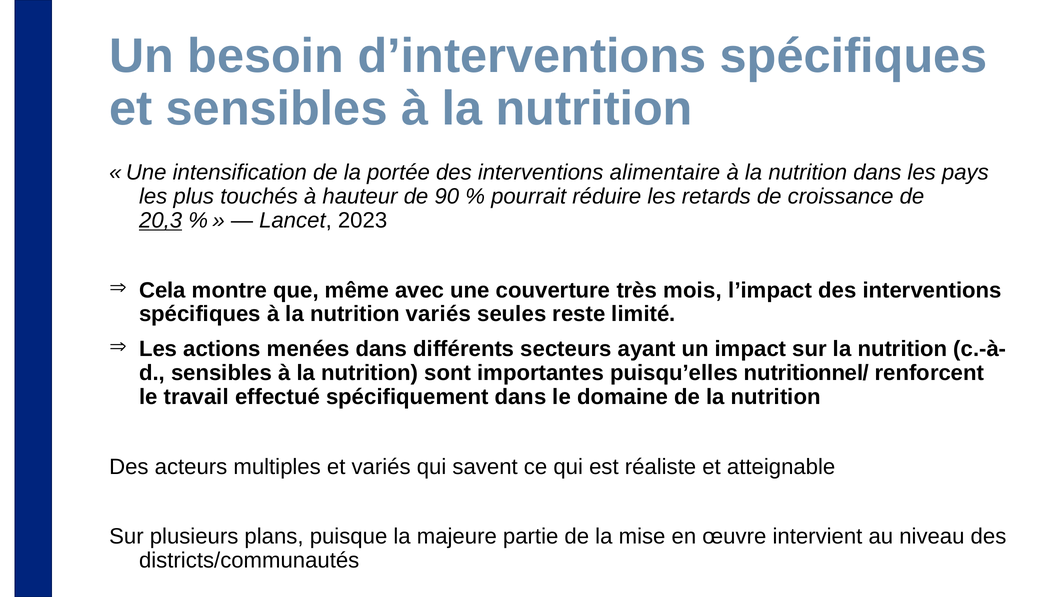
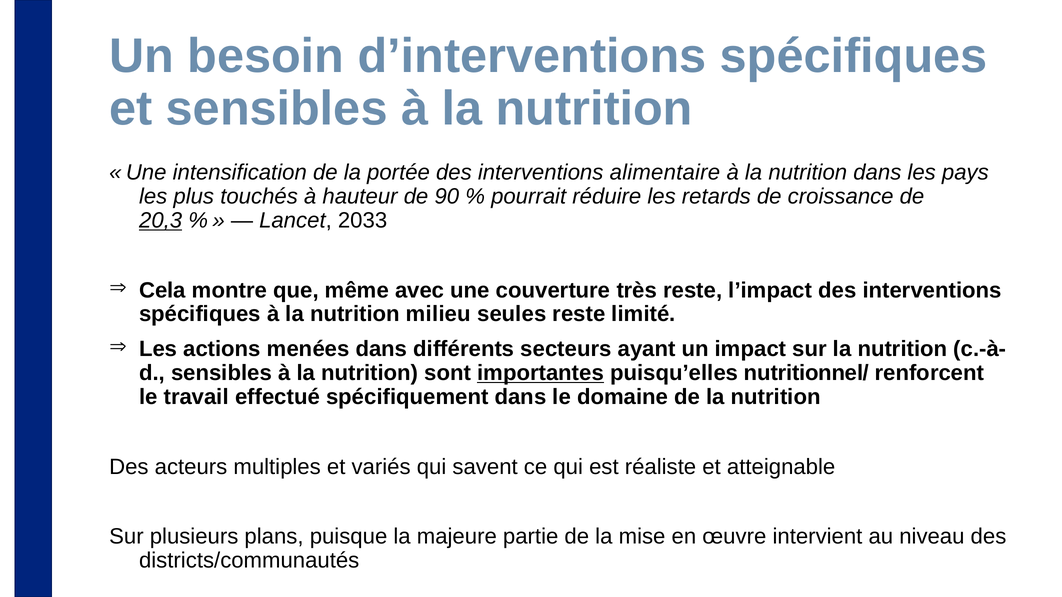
2023: 2023 -> 2033 (363, 221)
très mois: mois -> reste (693, 290)
nutrition variés: variés -> milieu (438, 314)
importantes underline: none -> present (541, 373)
